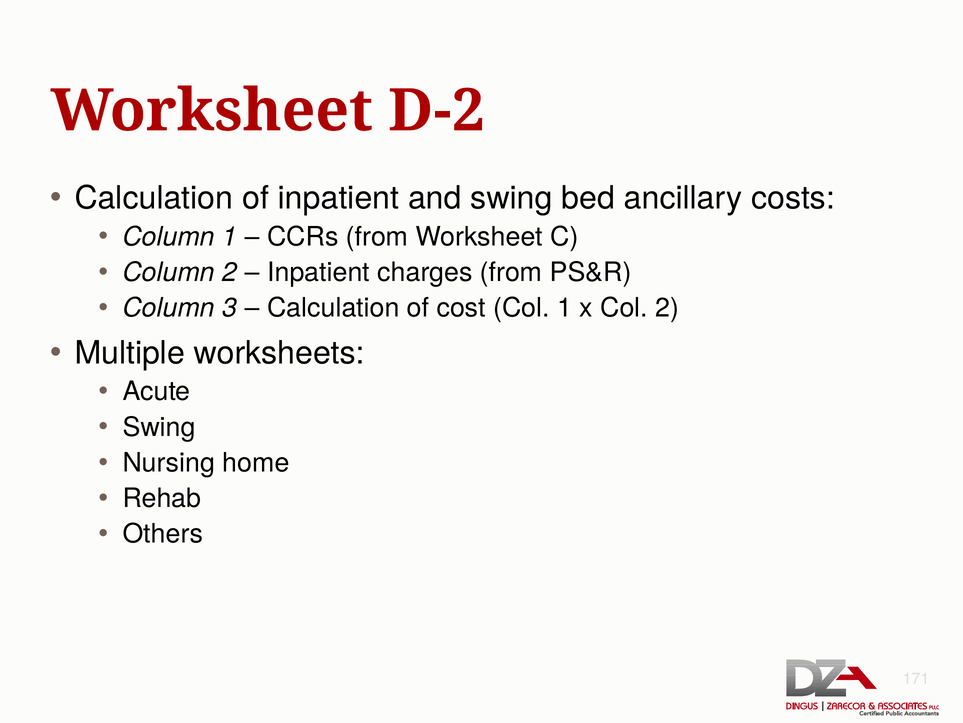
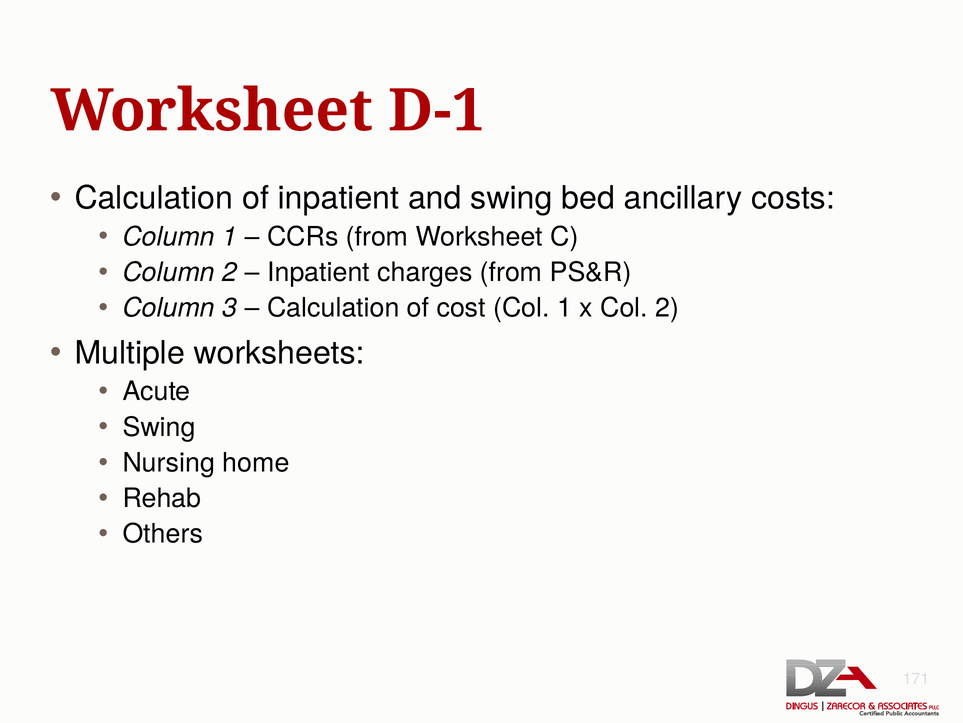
D-2: D-2 -> D-1 (436, 111)
